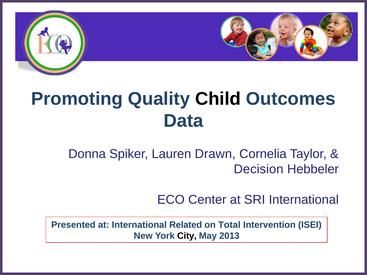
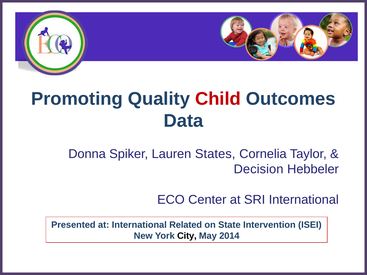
Child colour: black -> red (218, 99)
Drawn: Drawn -> States (215, 154)
Total: Total -> State (229, 225)
2013: 2013 -> 2014 (229, 236)
